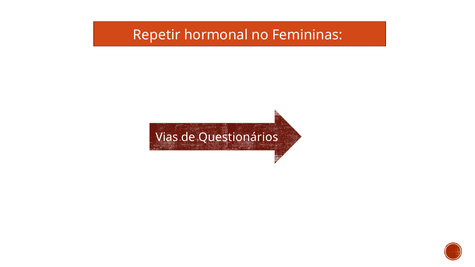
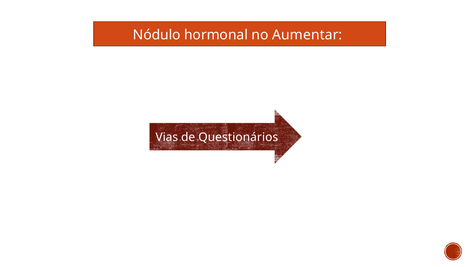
Repetir: Repetir -> Nódulo (157, 35)
Femininas: Femininas -> Aumentar (307, 35)
